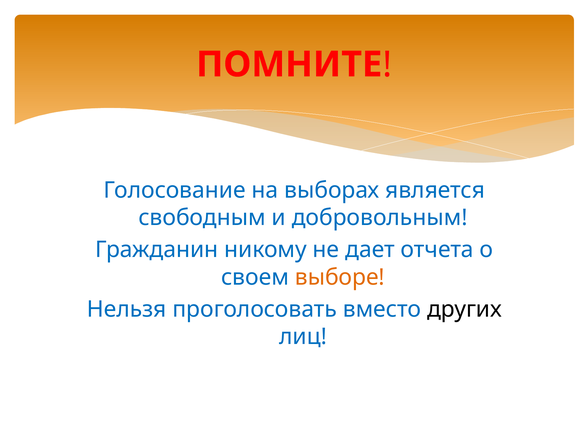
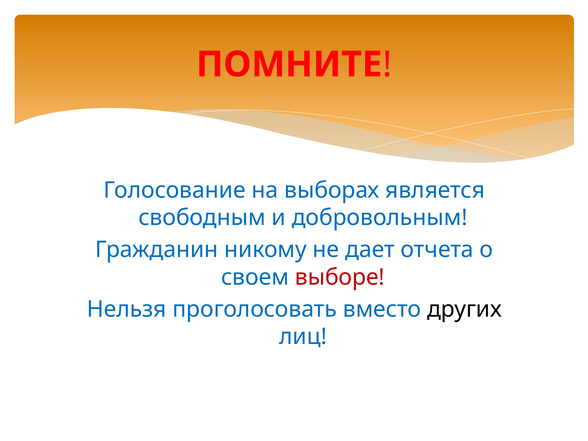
выборе colour: orange -> red (340, 277)
